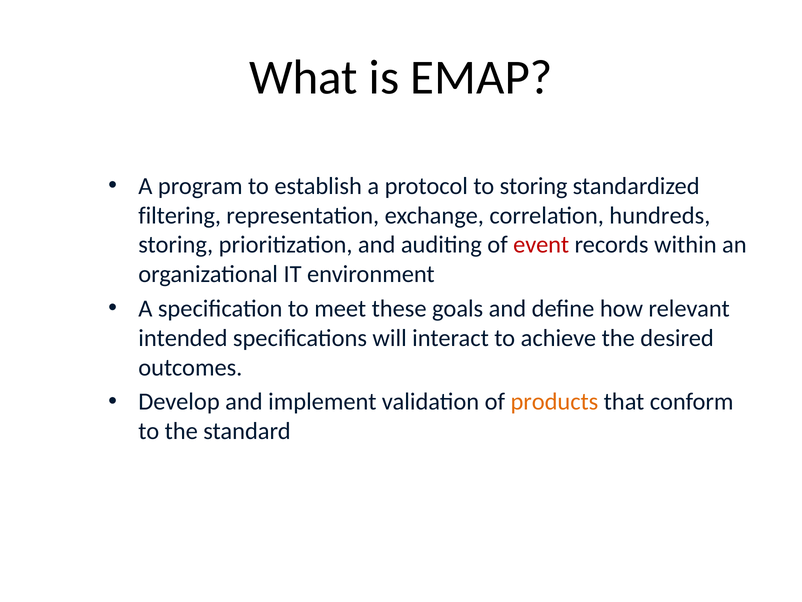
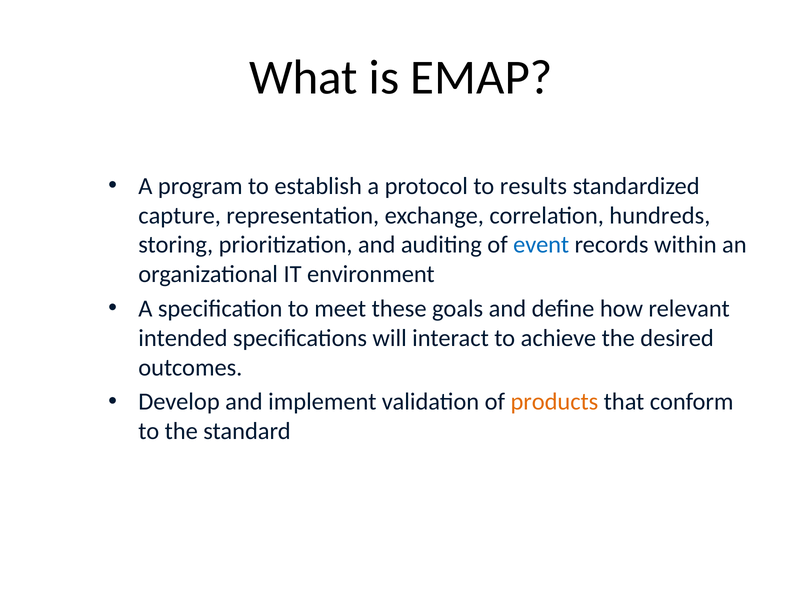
to storing: storing -> results (533, 186)
filtering: filtering -> capture (180, 215)
event colour: red -> blue (541, 245)
